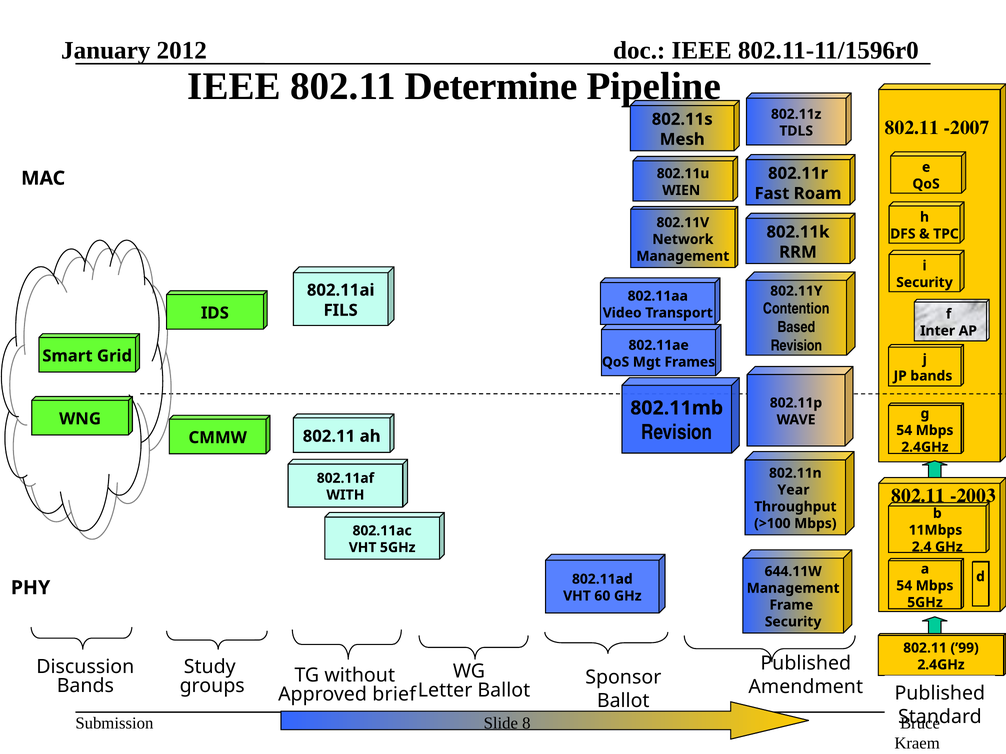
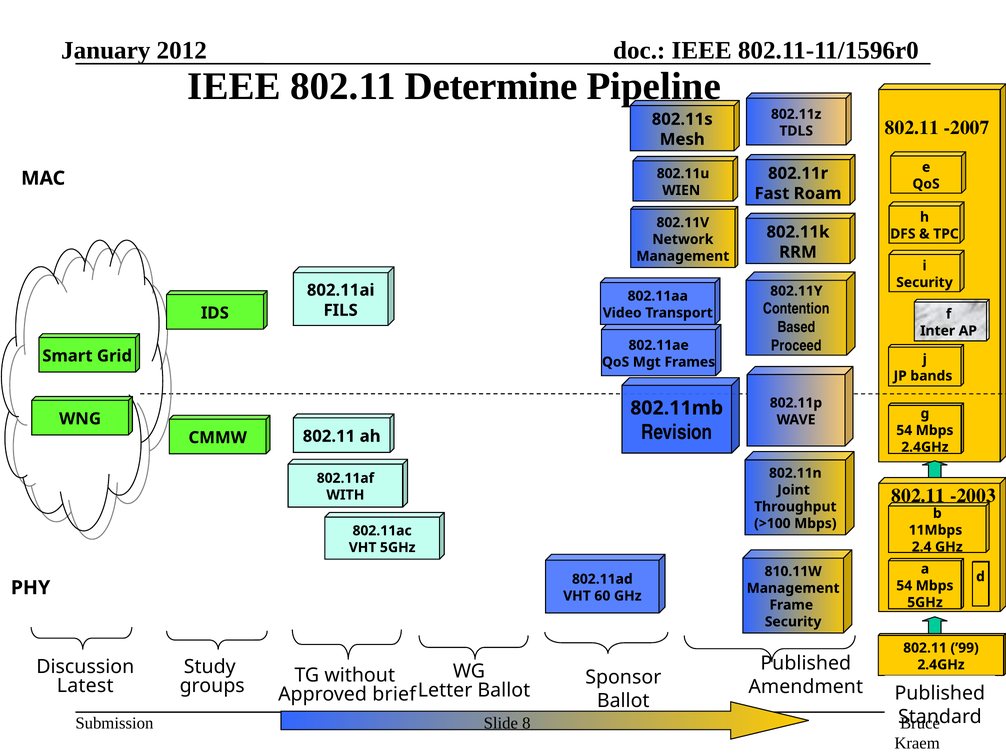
Revision: Revision -> Proceed (796, 346)
Year: Year -> Joint (794, 490)
644.11W: 644.11W -> 810.11W (793, 572)
Bands: Bands -> Latest (85, 686)
